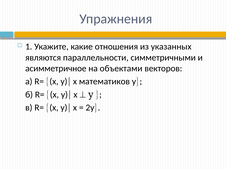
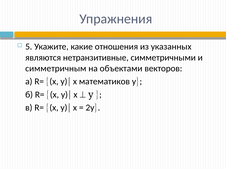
1: 1 -> 5 (29, 47)
параллельности: параллельности -> нетранзитивные (96, 58)
асимметричное: асимметричное -> симметричным (56, 69)
